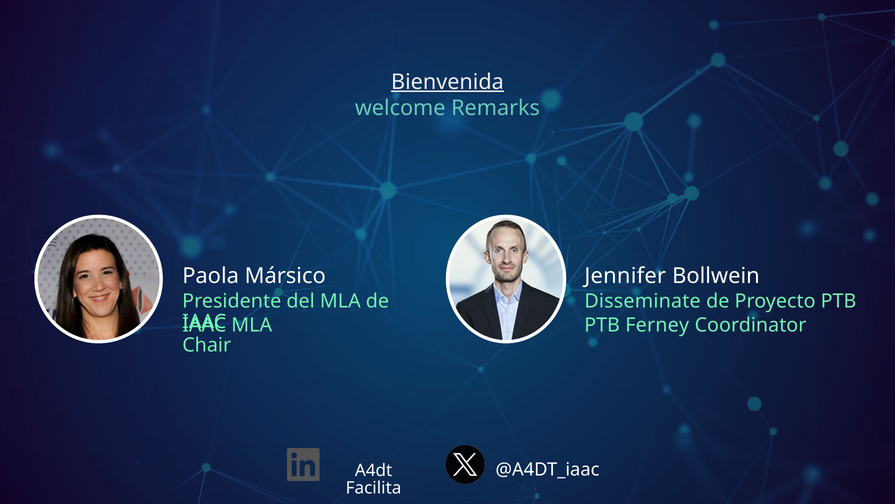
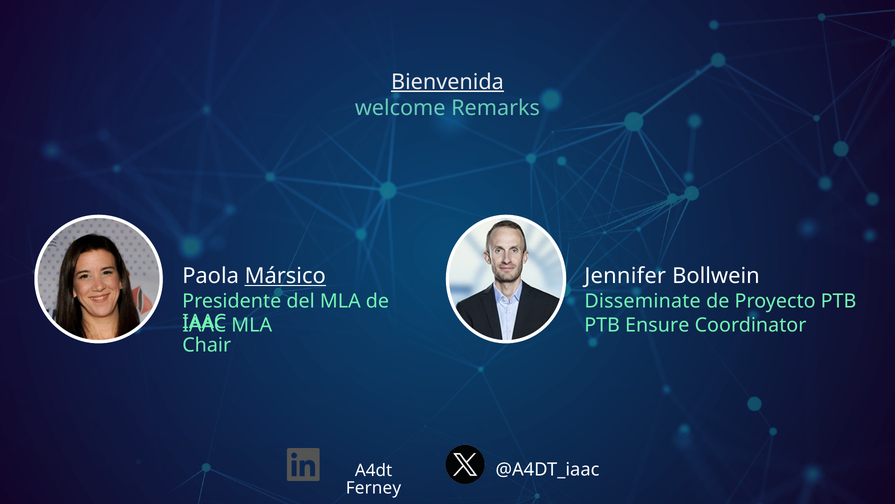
Mársico underline: none -> present (285, 276)
Ferney: Ferney -> Ensure (657, 325)
Facilita: Facilita -> Ferney (373, 488)
